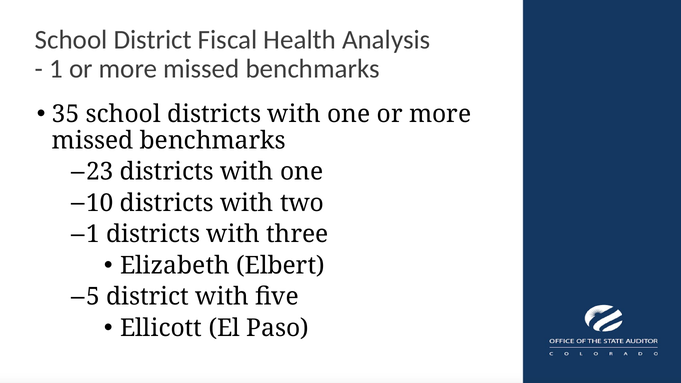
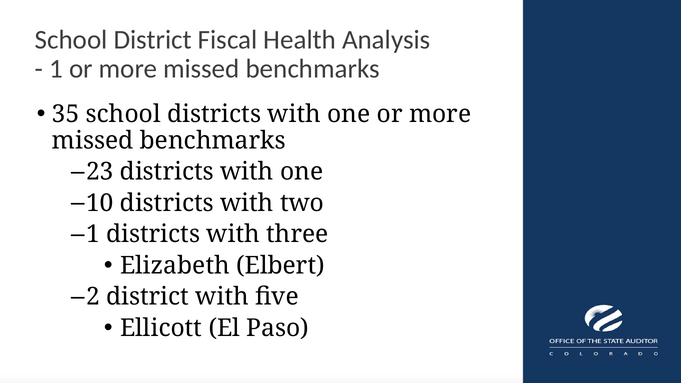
5: 5 -> 2 (93, 297)
